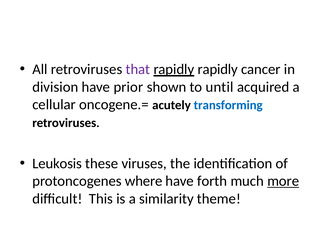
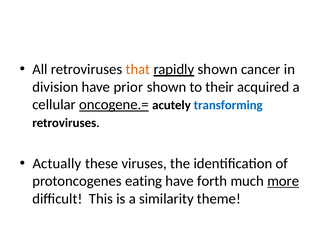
that colour: purple -> orange (138, 69)
rapidly: rapidly -> shown (218, 69)
until: until -> their (220, 87)
oncogene.= underline: none -> present (114, 105)
Leukosis: Leukosis -> Actually (57, 164)
where: where -> eating (144, 181)
